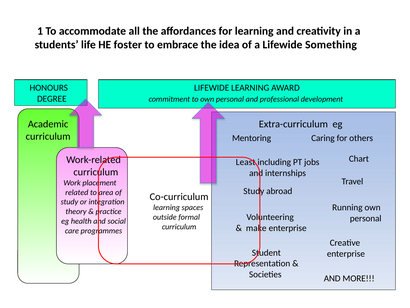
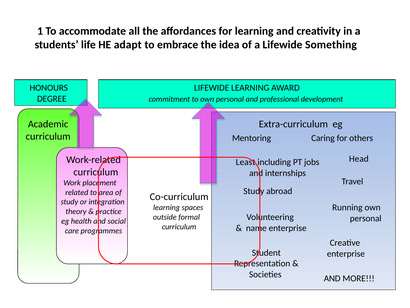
foster: foster -> adapt (128, 45)
Chart: Chart -> Head (359, 159)
make: make -> name (256, 228)
